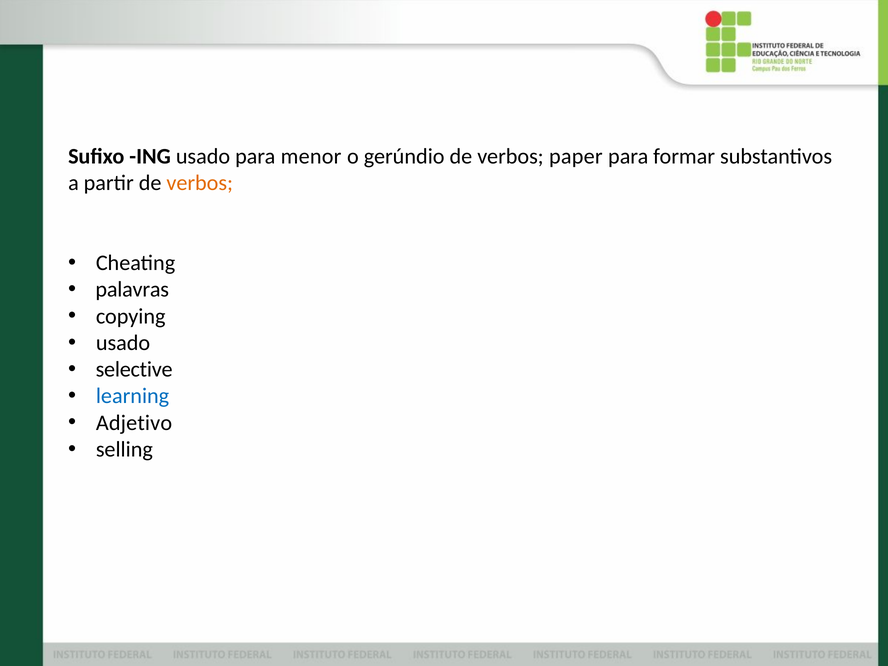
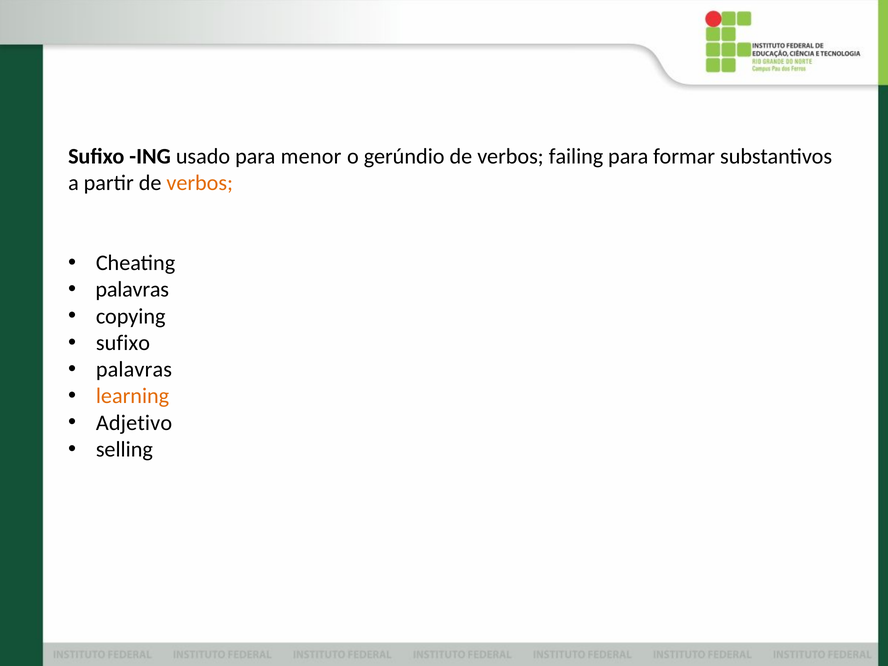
paper: paper -> failing (576, 156)
usado: usado -> sufixo (123, 343)
selective: selective -> palavras (134, 370)
learning colour: blue -> orange (133, 396)
